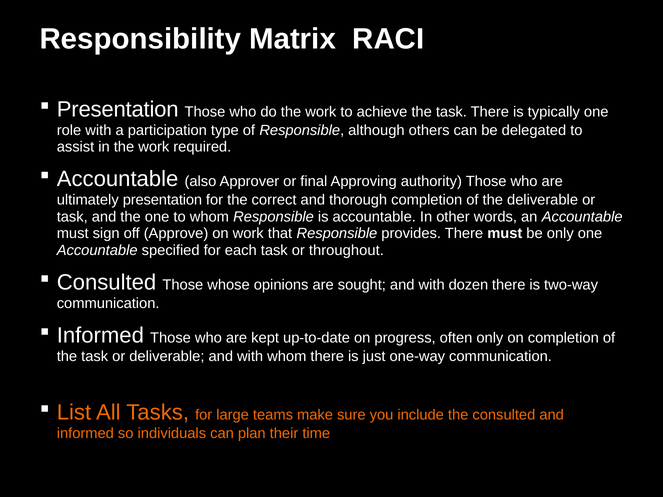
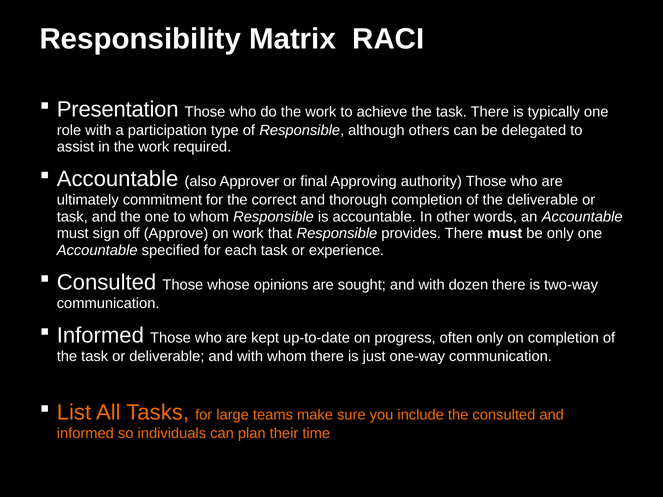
ultimately presentation: presentation -> commitment (162, 200)
throughout: throughout -> experience (346, 250)
